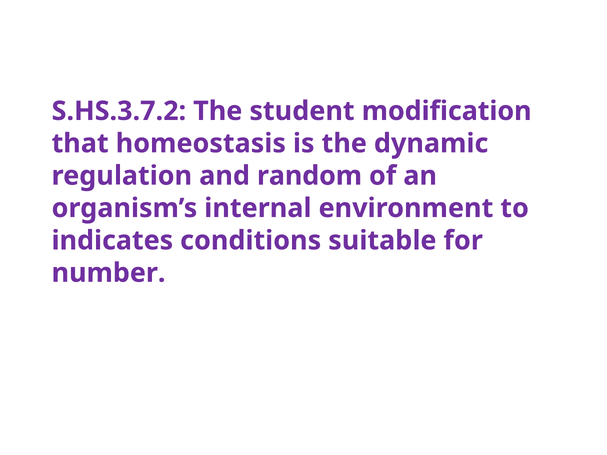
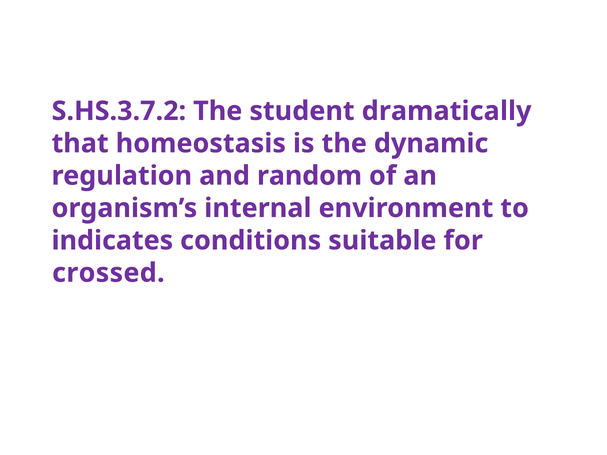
modification: modification -> dramatically (447, 111)
number: number -> crossed (108, 273)
